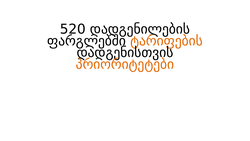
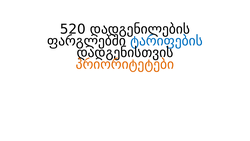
ტარიფების colour: orange -> blue (167, 41)
